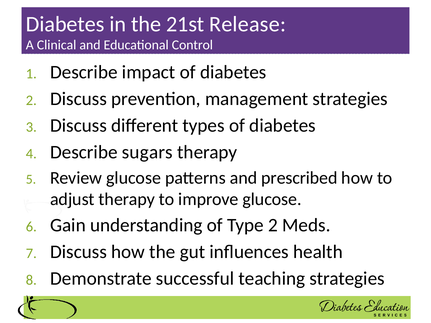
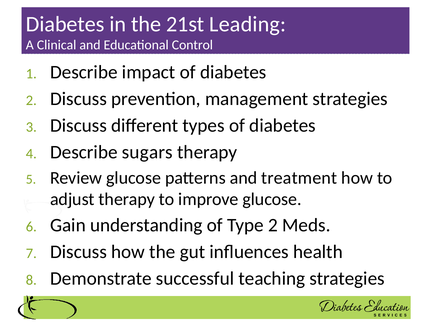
Release: Release -> Leading (248, 24)
prescribed: prescribed -> treatment (299, 178)
